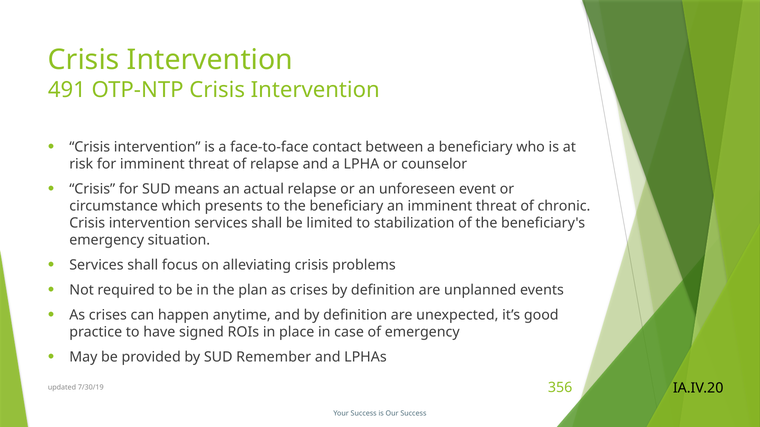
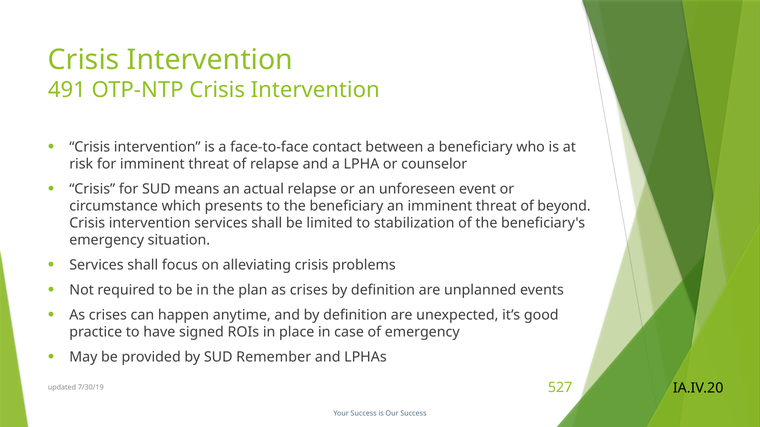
chronic: chronic -> beyond (564, 206)
356: 356 -> 527 (560, 388)
